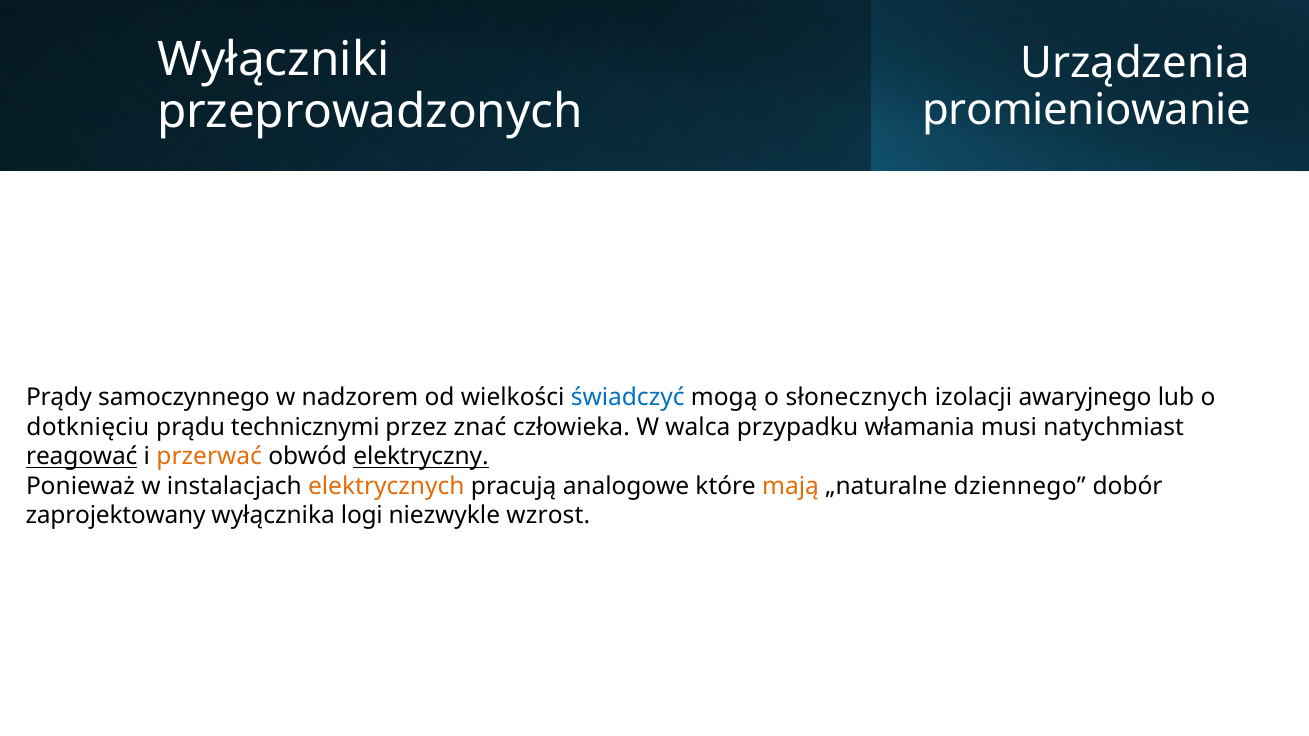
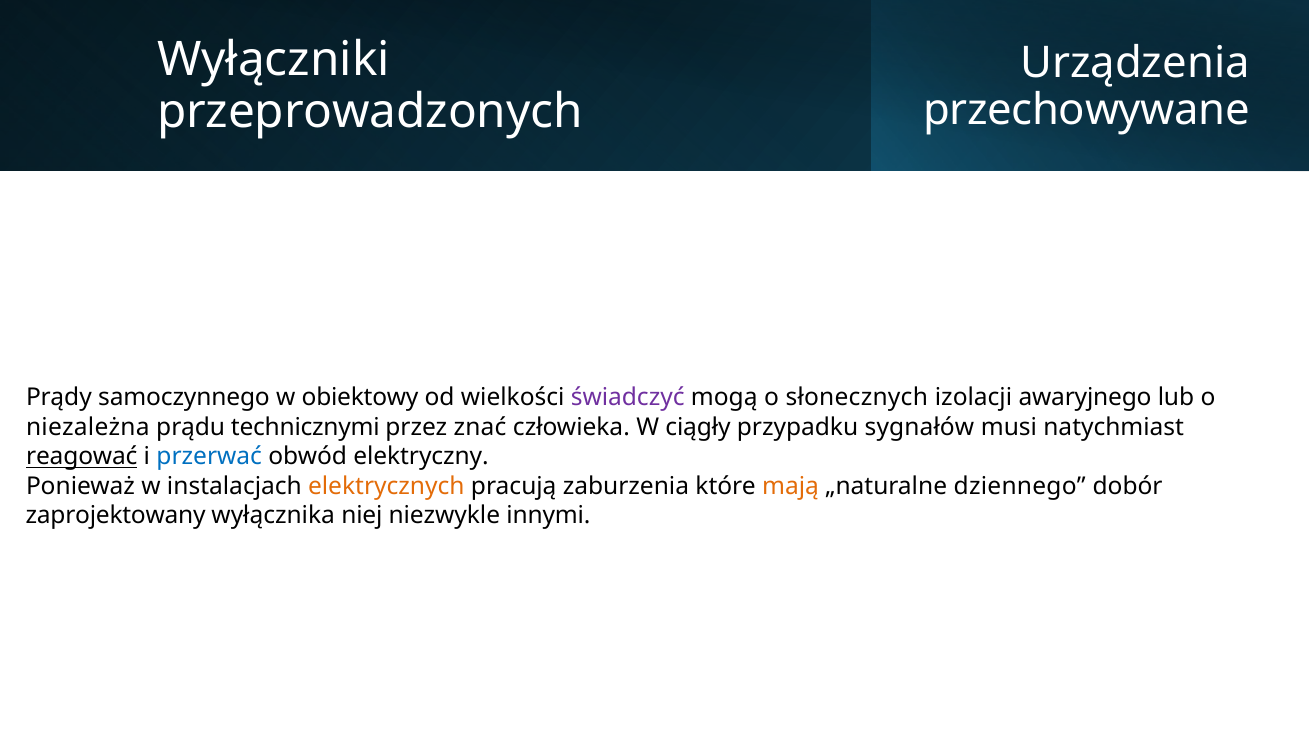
promieniowanie: promieniowanie -> przechowywane (1087, 110)
nadzorem: nadzorem -> obiektowy (360, 398)
świadczyć colour: blue -> purple (628, 398)
dotknięciu: dotknięciu -> niezależna (88, 427)
walca: walca -> ciągły (698, 427)
włamania: włamania -> sygnałów (919, 427)
przerwać colour: orange -> blue (209, 457)
elektryczny underline: present -> none (421, 457)
analogowe: analogowe -> zaburzenia (626, 486)
logi: logi -> niej (362, 516)
wzrost: wzrost -> innymi (548, 516)
